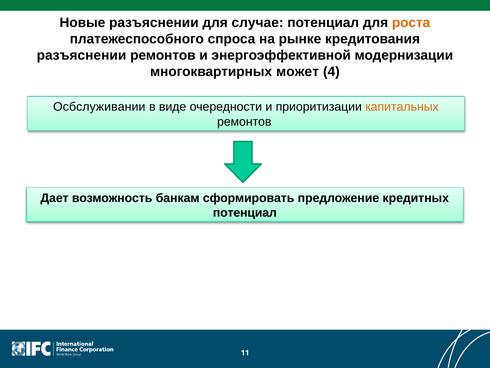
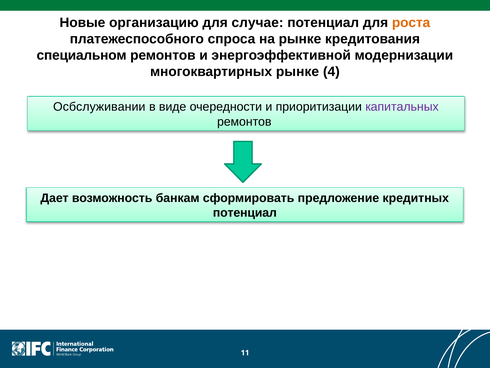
Новые разъяснении: разъяснении -> организацию (154, 23)
разъяснении: разъяснении -> специальном (82, 55)
многоквартирных может: может -> рынке (298, 72)
капитальных colour: orange -> purple (402, 107)
